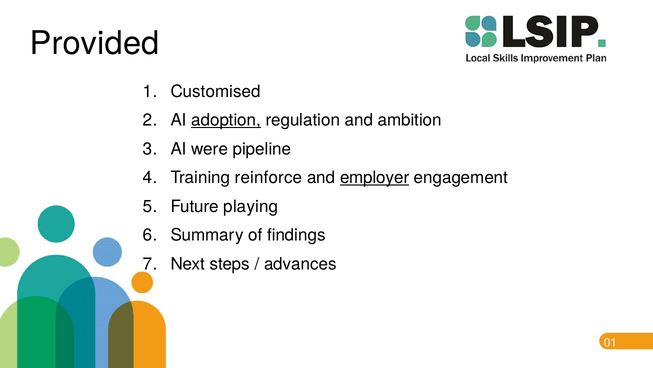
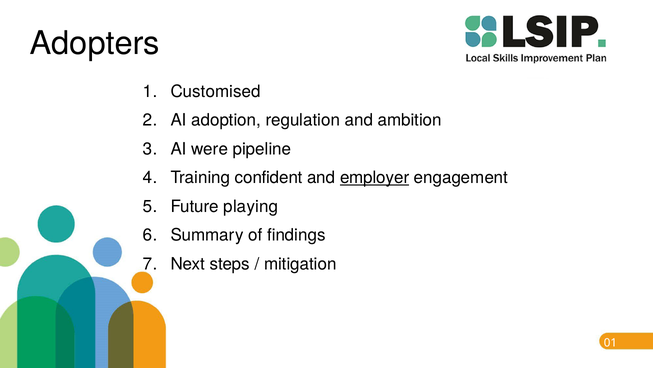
Provided: Provided -> Adopters (95, 43)
adoption underline: present -> none (226, 120)
reinforce: reinforce -> confident (269, 177)
advances: advances -> mitigation (300, 264)
